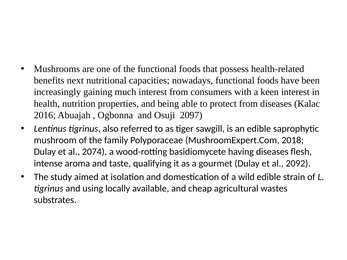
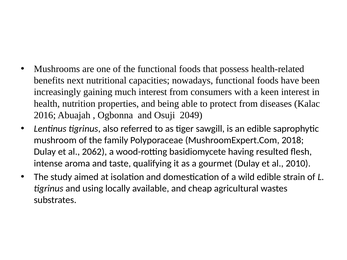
2097: 2097 -> 2049 (191, 115)
2074: 2074 -> 2062 (95, 152)
having diseases: diseases -> resulted (272, 152)
2092: 2092 -> 2010 (298, 164)
